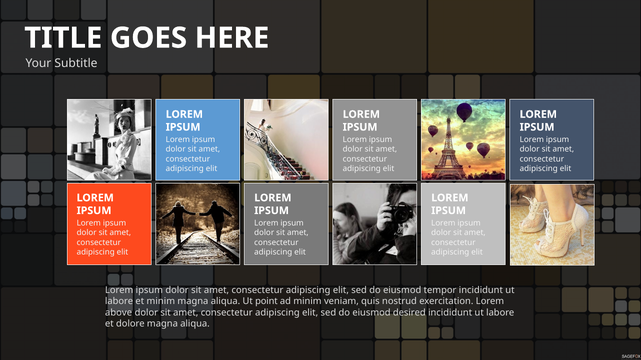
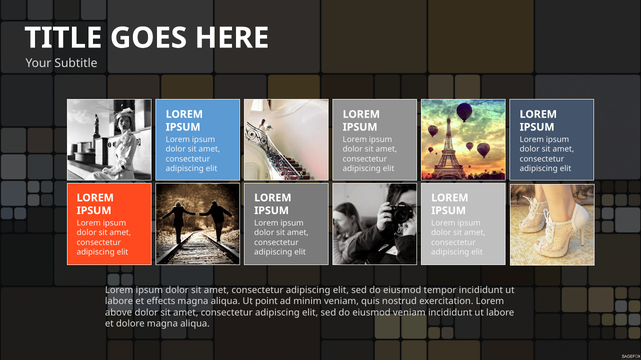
et minim: minim -> effects (161, 302)
eiusmod desired: desired -> veniam (409, 313)
